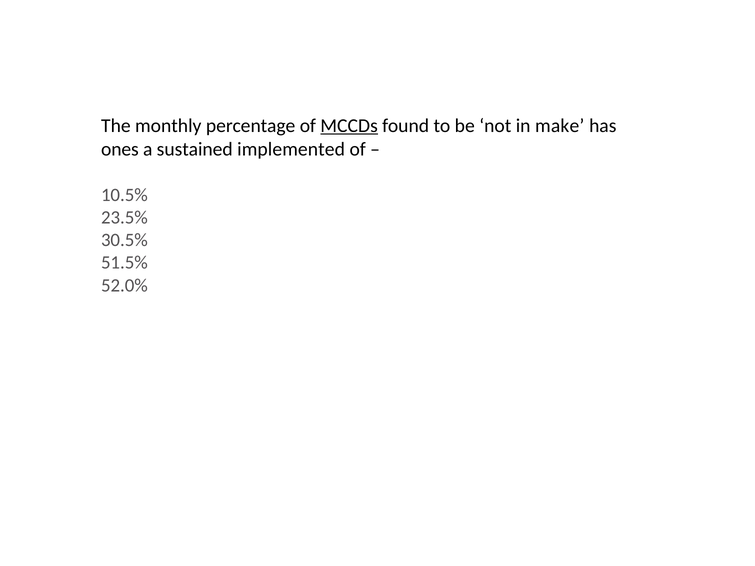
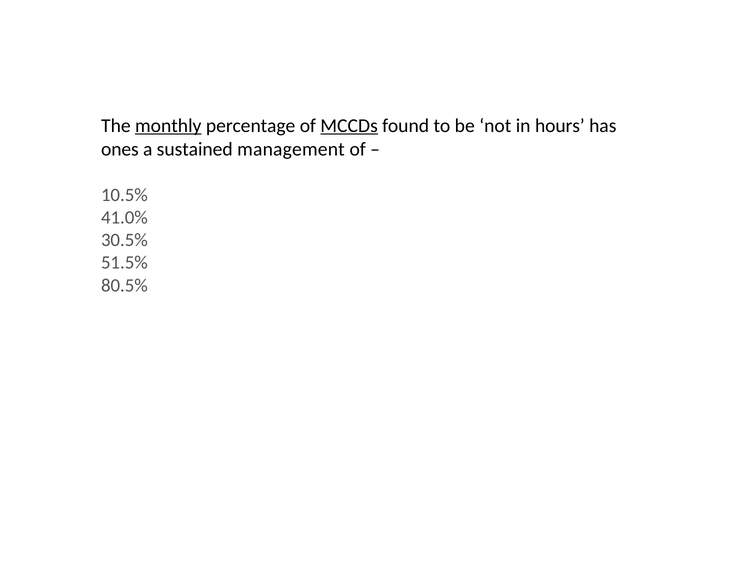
monthly underline: none -> present (168, 126)
make: make -> hours (560, 126)
implemented: implemented -> management (291, 149)
23.5%: 23.5% -> 41.0% (124, 218)
52.0%: 52.0% -> 80.5% (124, 285)
